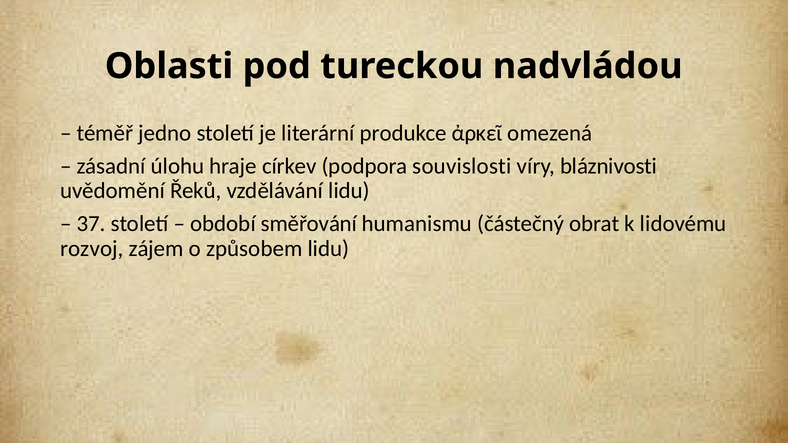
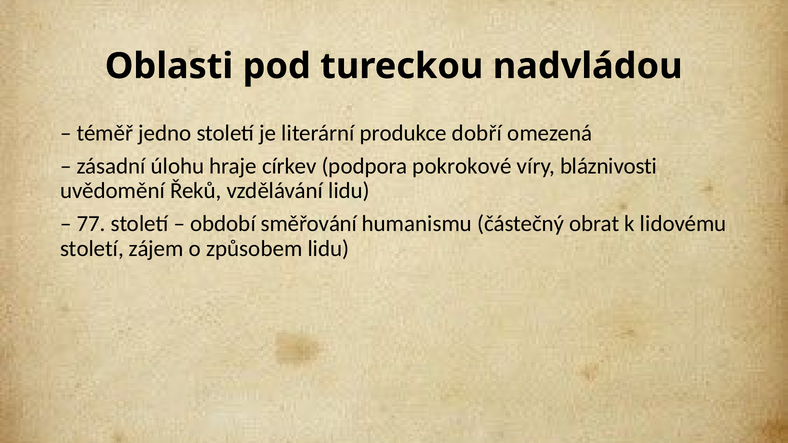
ἀρκεῖ: ἀρκεῖ -> dobří (477, 133)
souvislosti: souvislosti -> pokrokové (462, 166)
37: 37 -> 77 (91, 224)
rozvoj: rozvoj -> století (92, 249)
